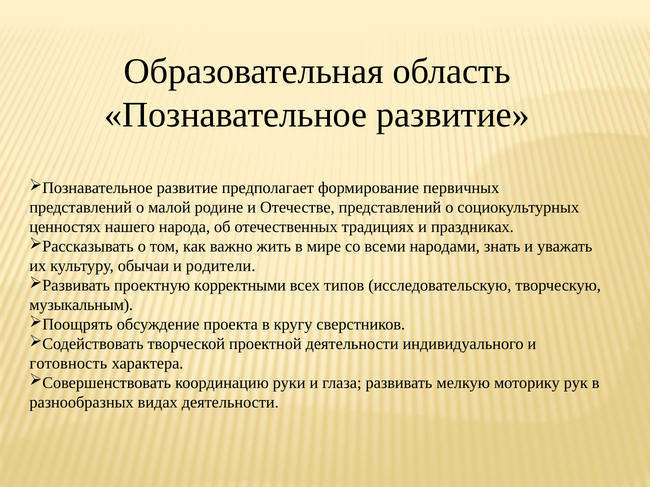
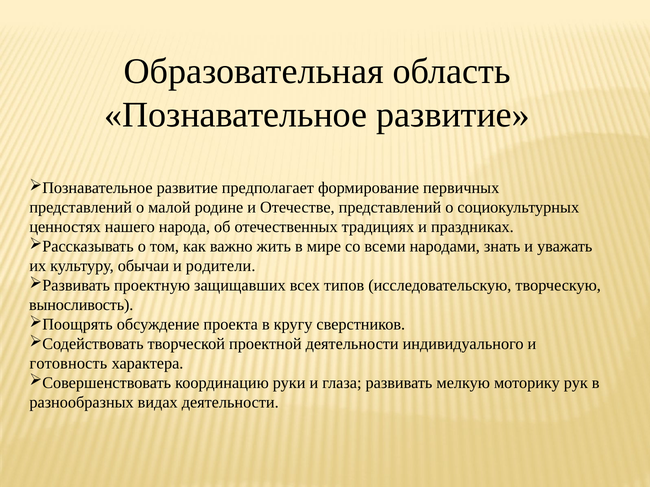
корректными: корректными -> защищавших (240, 286)
музыкальным: музыкальным -> выносливость (81, 305)
